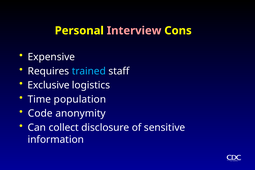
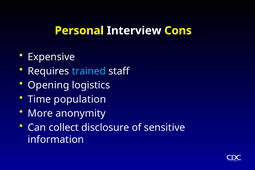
Interview colour: pink -> white (134, 31)
Exclusive: Exclusive -> Opening (49, 85)
Code: Code -> More (40, 113)
